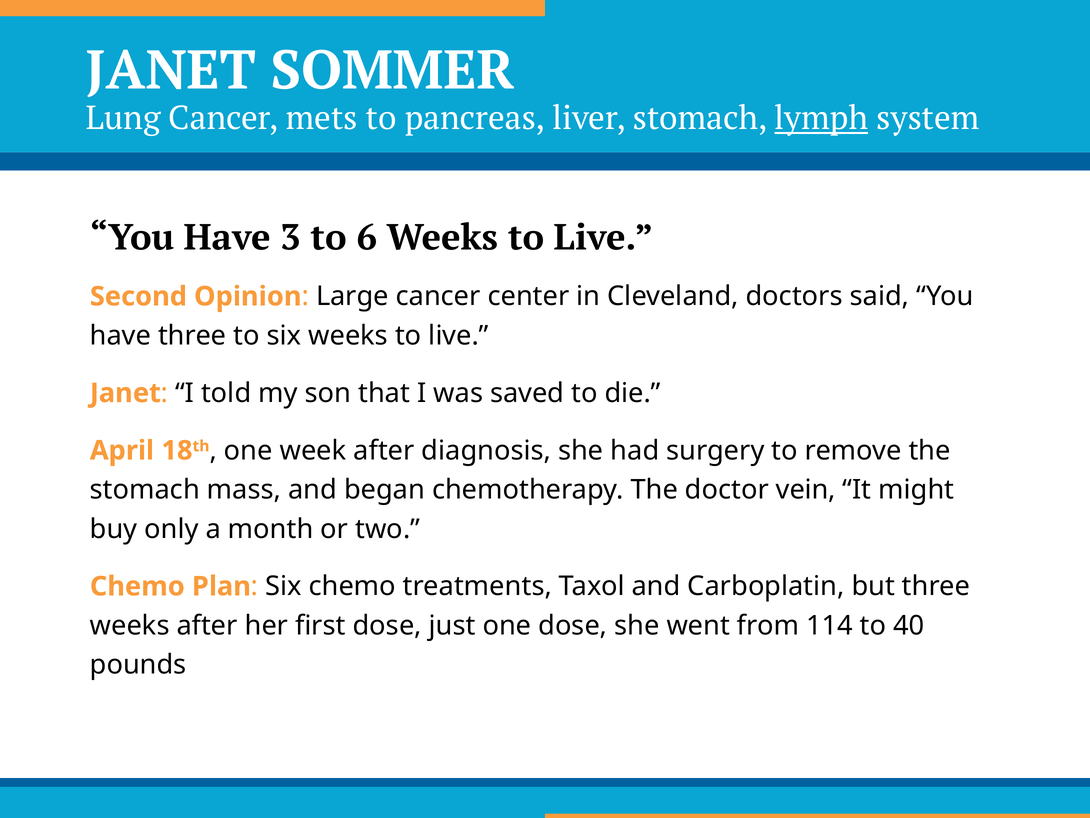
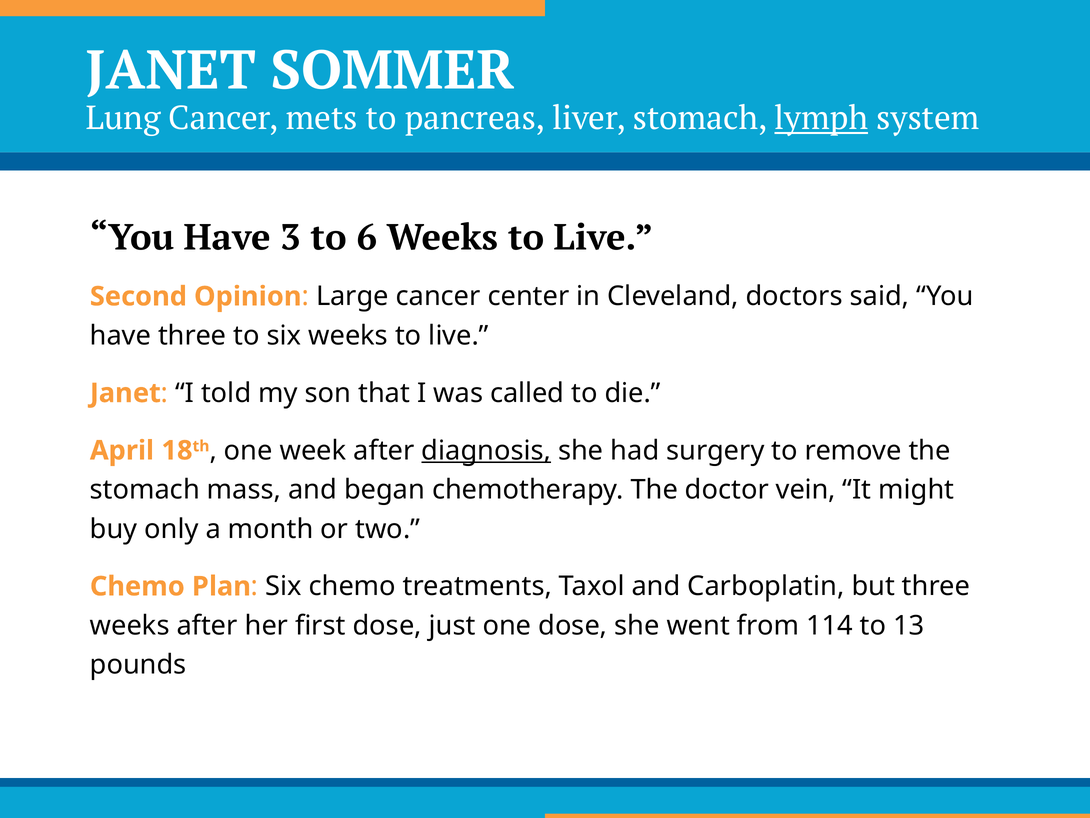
saved: saved -> called (527, 393)
diagnosis underline: none -> present (486, 450)
40: 40 -> 13 (909, 625)
